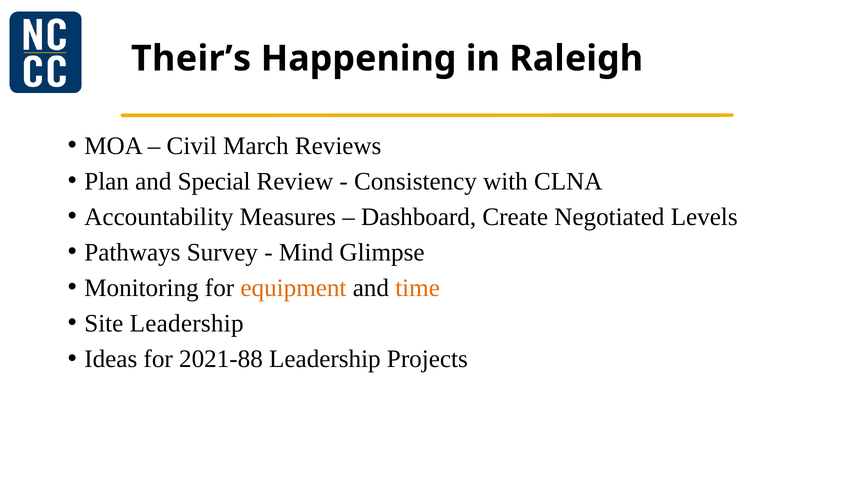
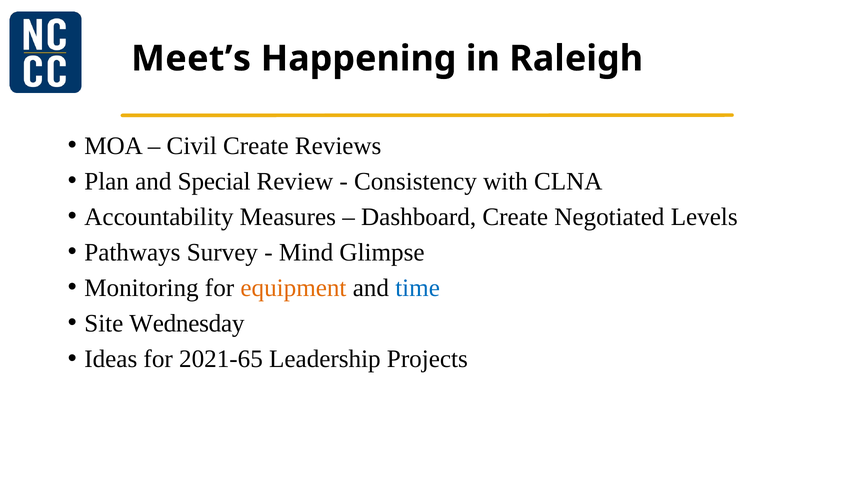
Their’s: Their’s -> Meet’s (191, 59)
Civil March: March -> Create (256, 146)
time colour: orange -> blue (418, 288)
Site Leadership: Leadership -> Wednesday (187, 324)
2021-88: 2021-88 -> 2021-65 (221, 359)
